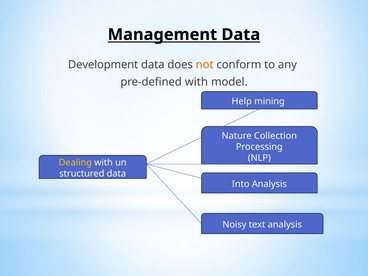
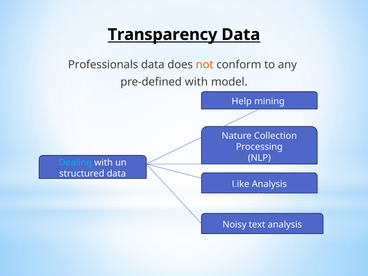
Management: Management -> Transparency (163, 35)
Development: Development -> Professionals (103, 65)
Dealing colour: yellow -> light blue (75, 163)
Into: Into -> Like (241, 184)
